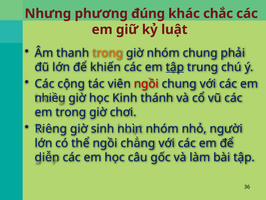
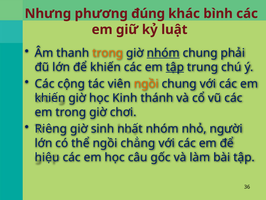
chắc: chắc -> bình (218, 14)
nhóm underline: none -> present (163, 53)
ngồi colour: red -> orange (146, 84)
nhiều: nhiều -> khiến (50, 98)
nhìn: nhìn -> nhất (130, 129)
diễn: diễn -> hiệu (47, 157)
